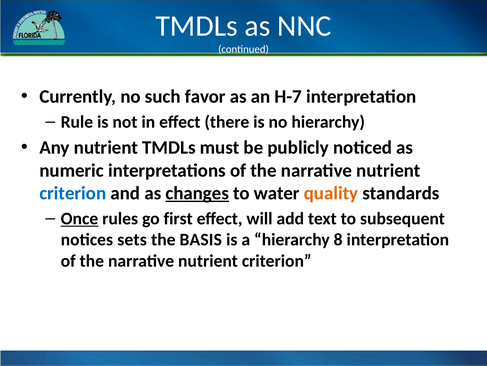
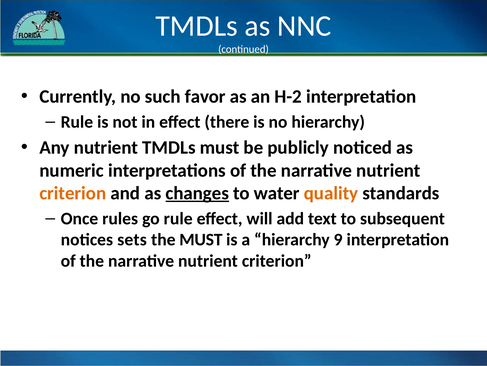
H-7: H-7 -> H-2 (288, 96)
criterion colour: blue -> orange (73, 193)
Once underline: present -> none (79, 218)
go first: first -> rule (178, 218)
the BASIS: BASIS -> MUST (201, 239)
8: 8 -> 9 (338, 239)
